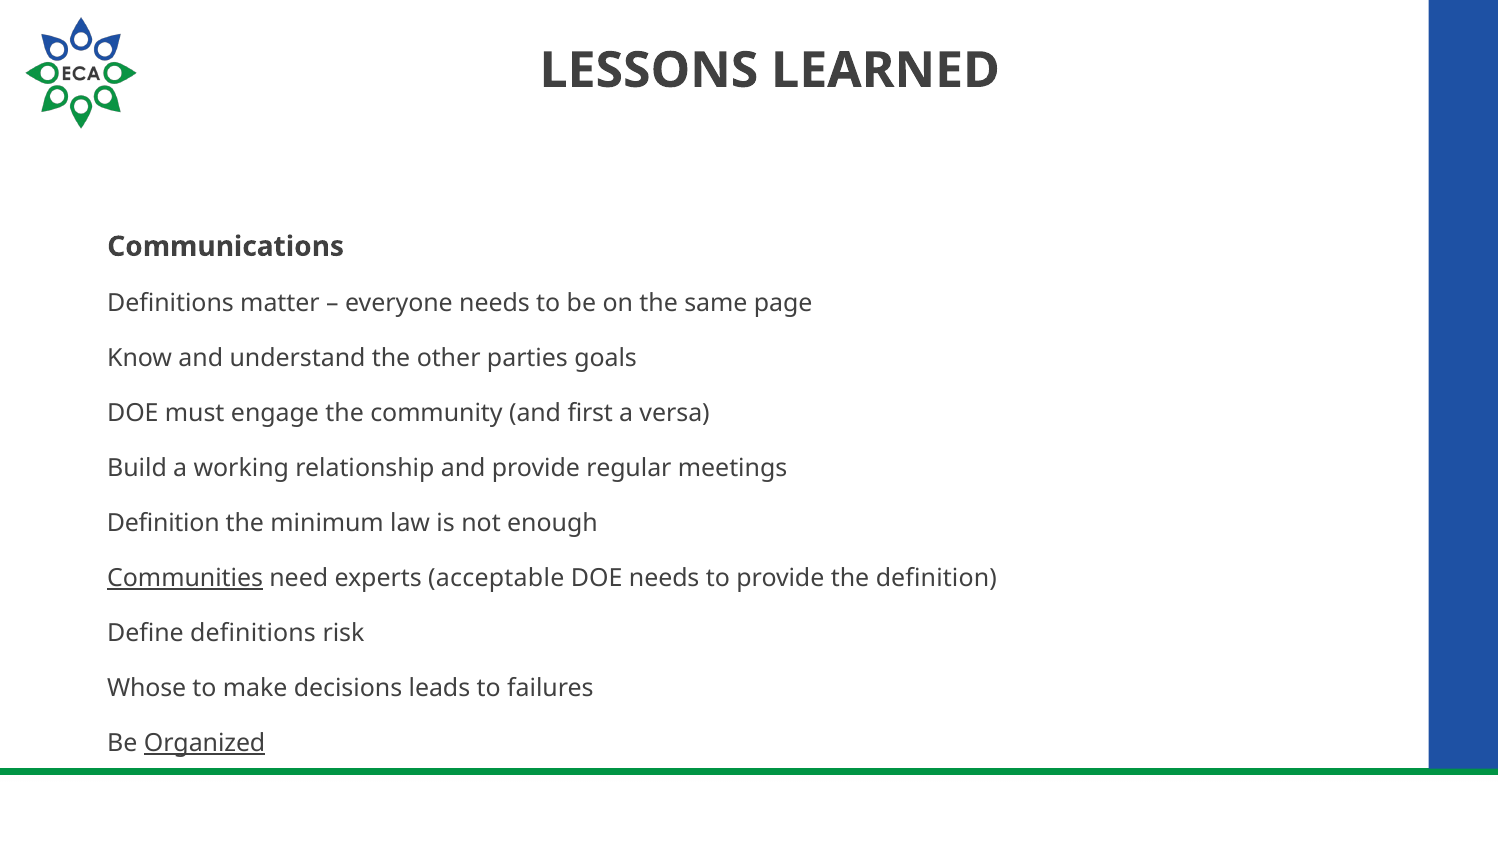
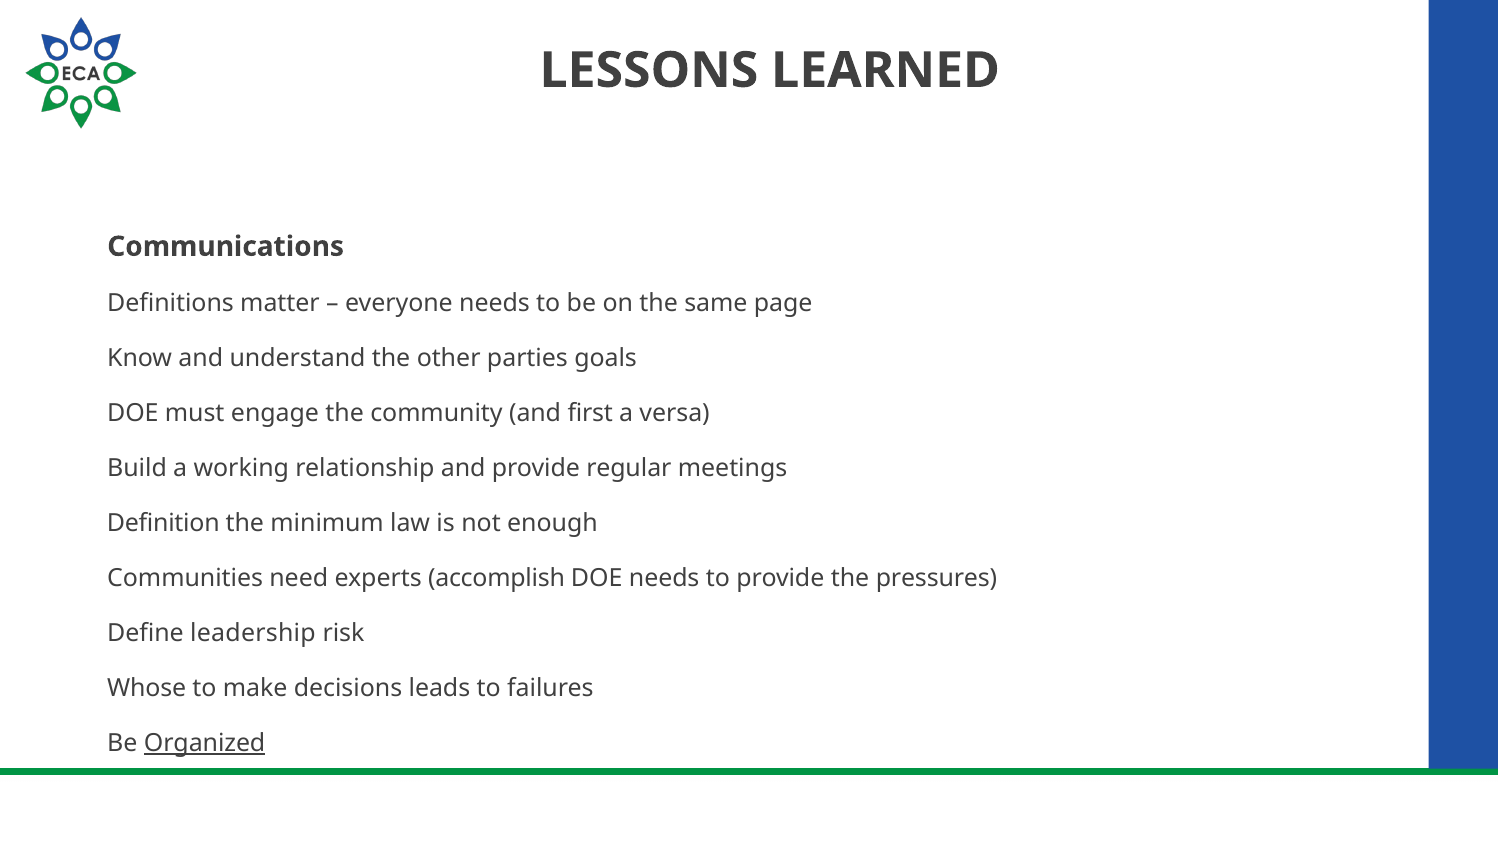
Communities underline: present -> none (185, 579)
acceptable: acceptable -> accomplish (496, 579)
the definition: definition -> pressures (936, 579)
Define definitions: definitions -> leadership (253, 634)
